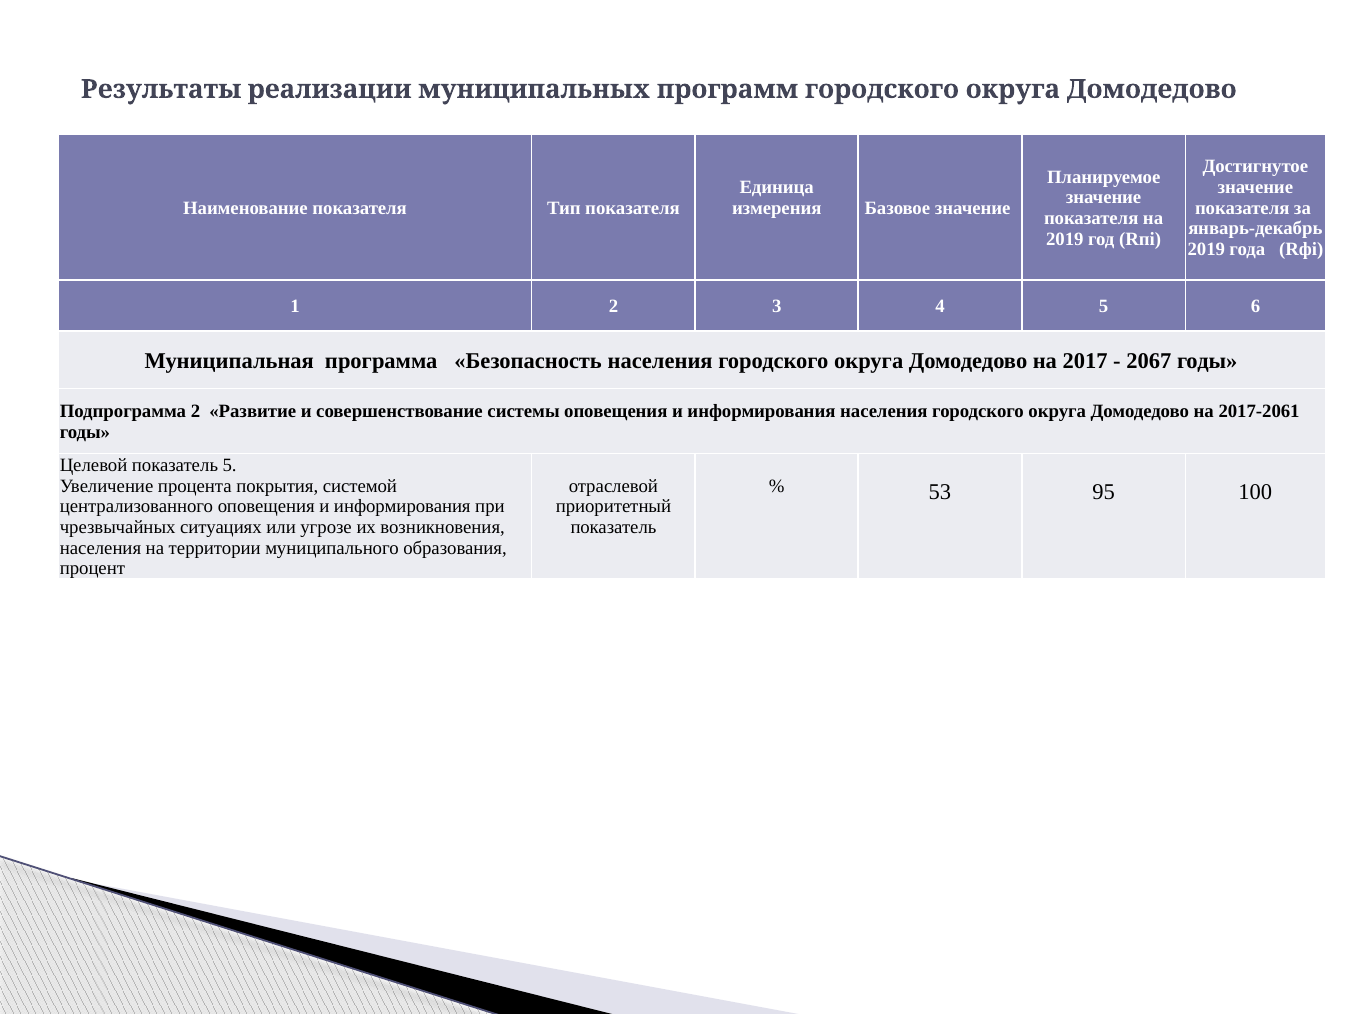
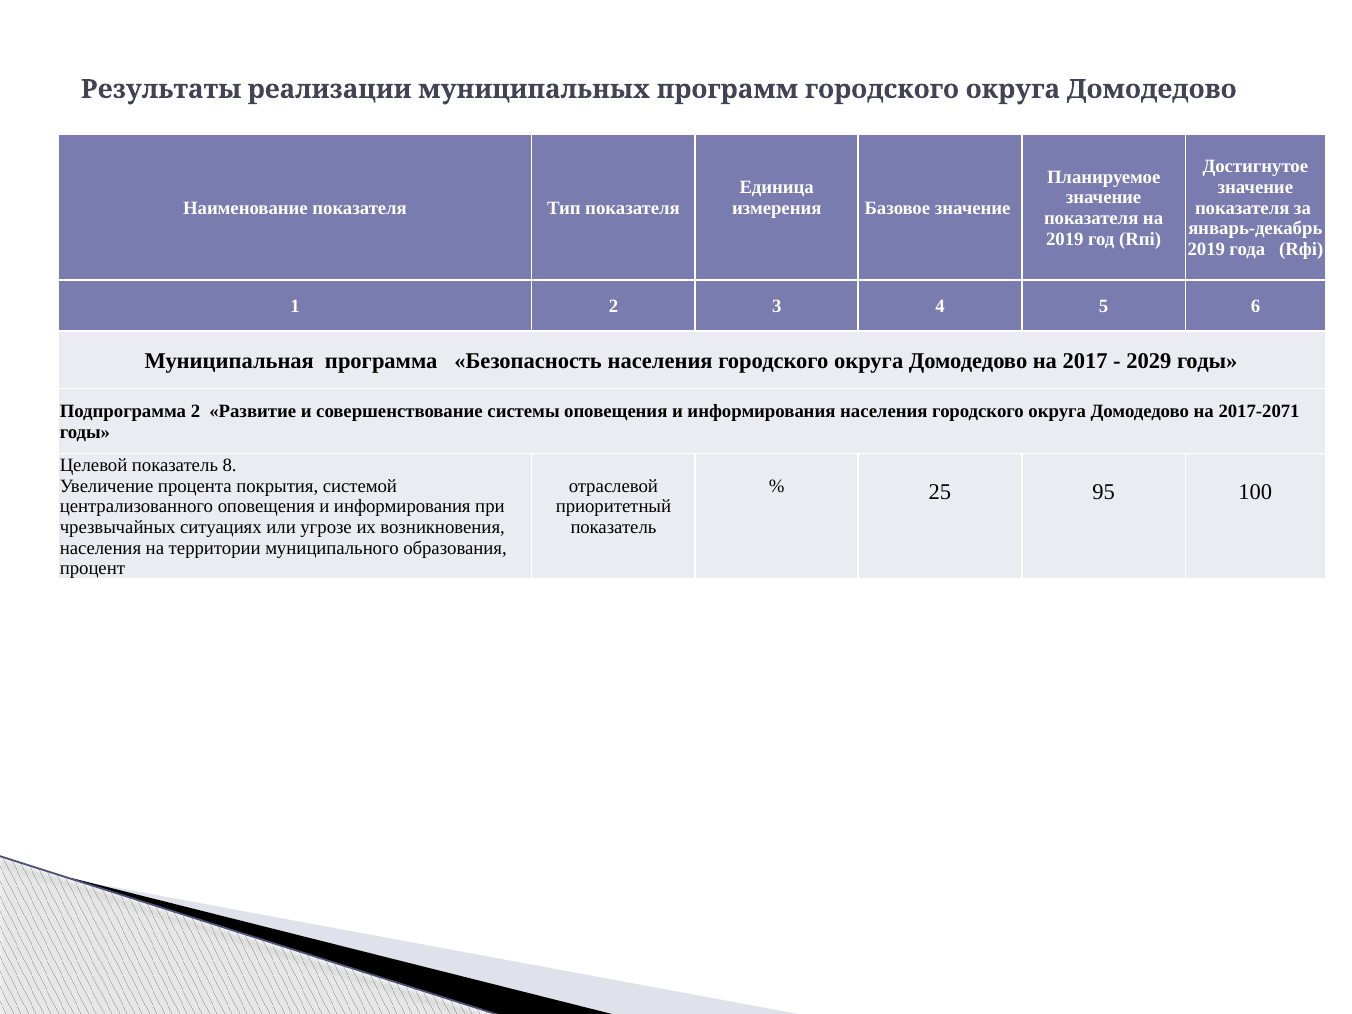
2067: 2067 -> 2029 (1149, 361)
2017-2061: 2017-2061 -> 2017-2071 (1259, 411)
показатель 5: 5 -> 8 (230, 465)
53: 53 -> 25 (940, 492)
